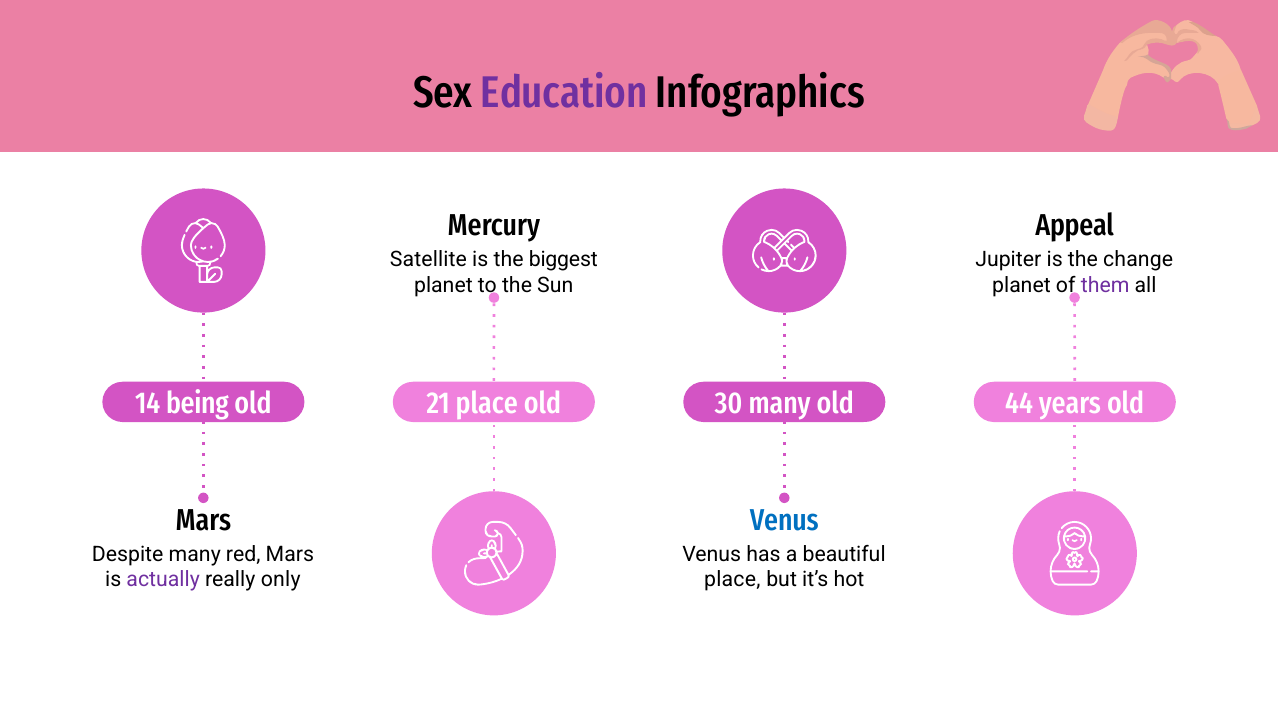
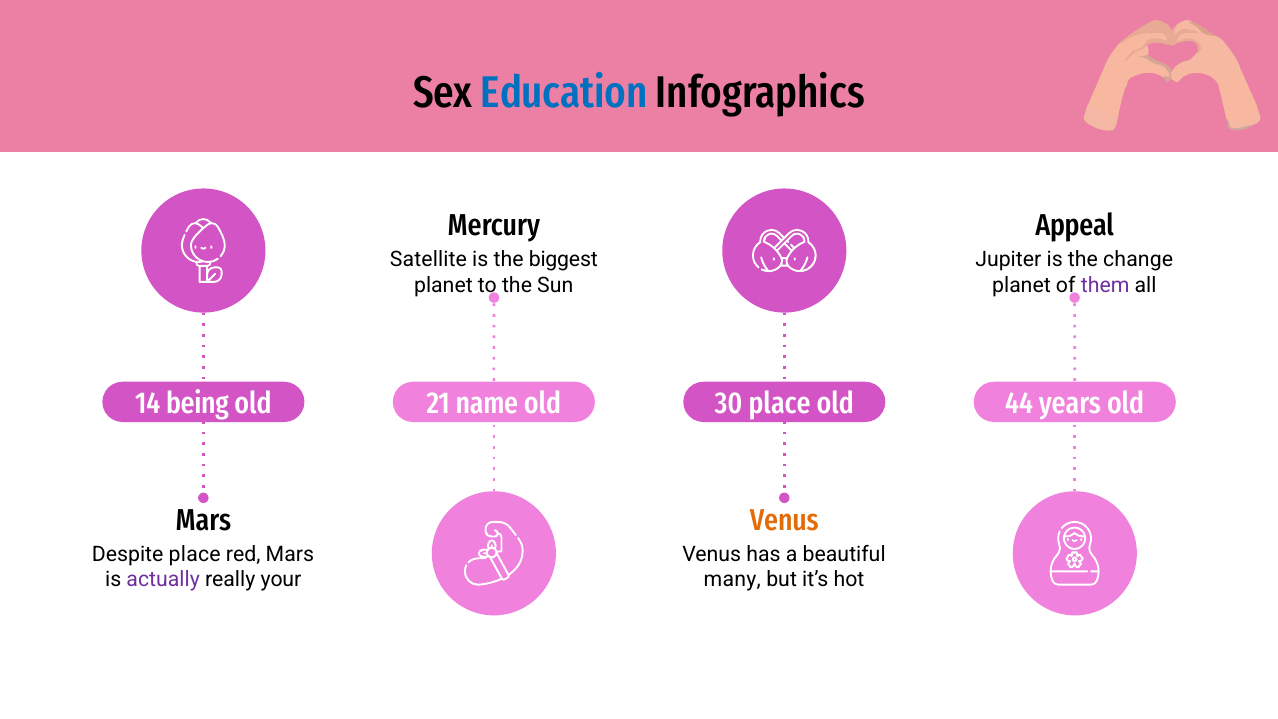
Education colour: purple -> blue (564, 93)
21 place: place -> name (487, 403)
30 many: many -> place (780, 403)
Venus colour: blue -> orange (784, 520)
Despite many: many -> place (195, 554)
only: only -> your (281, 579)
place: place -> many (732, 579)
